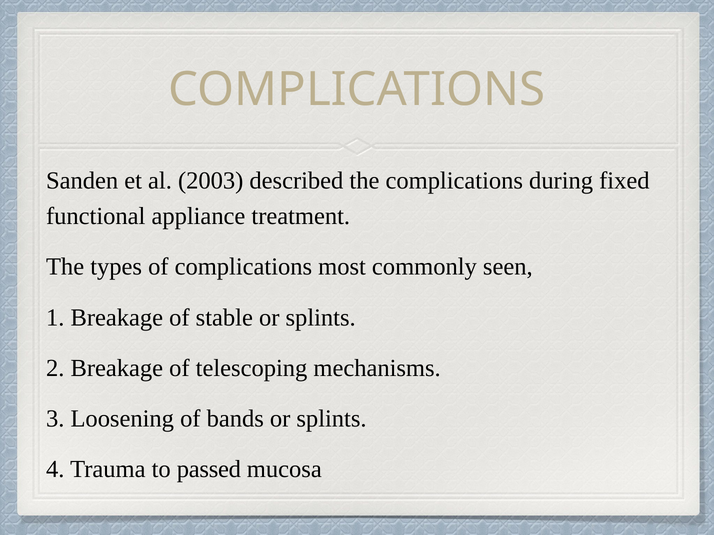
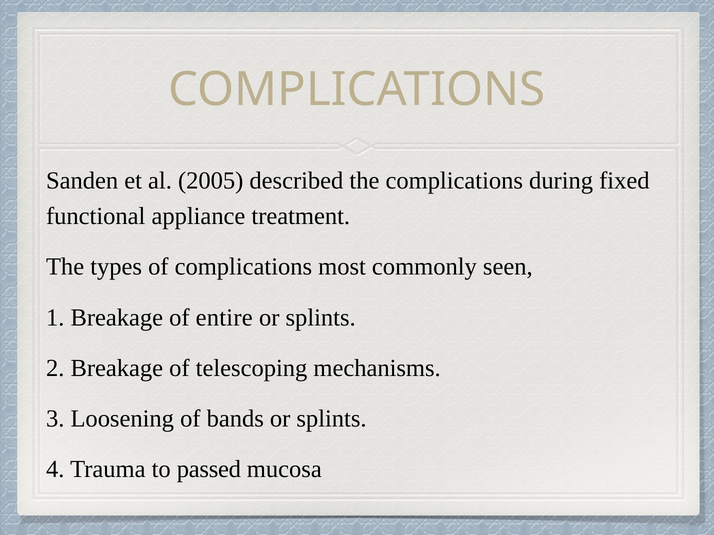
2003: 2003 -> 2005 (211, 181)
stable: stable -> entire (224, 318)
